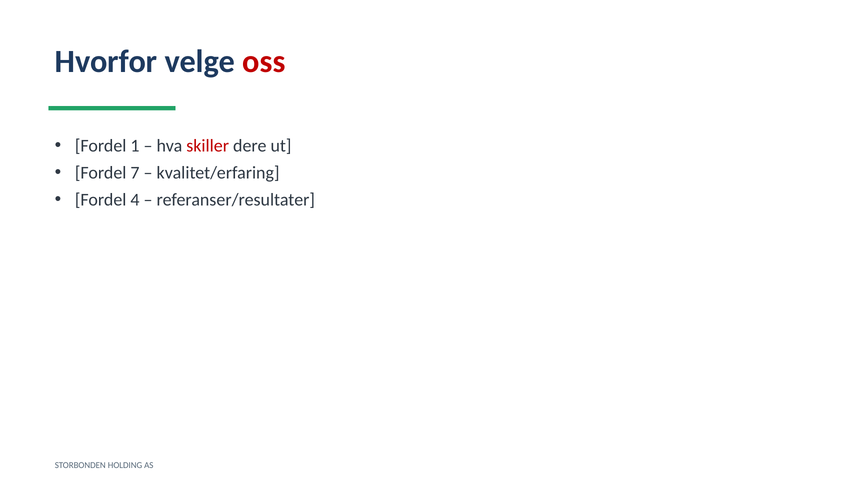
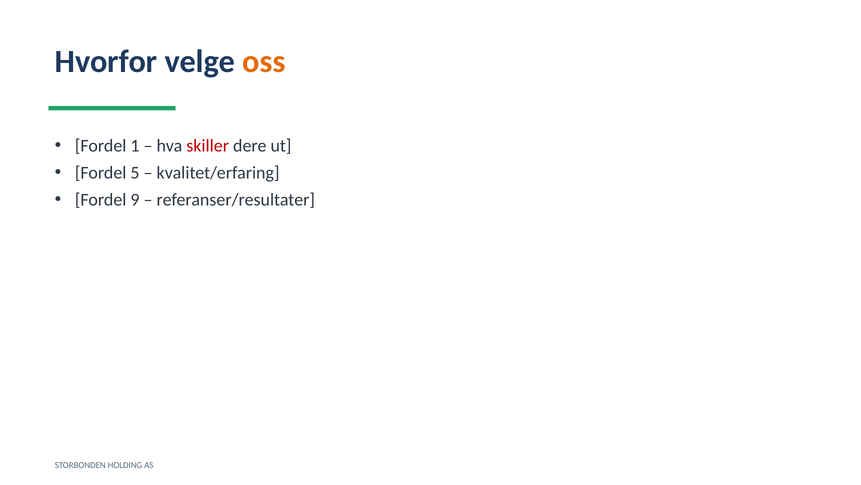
oss colour: red -> orange (264, 61)
7: 7 -> 5 (135, 173)
4: 4 -> 9 (135, 200)
